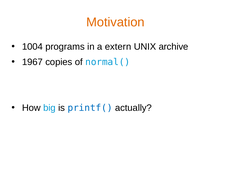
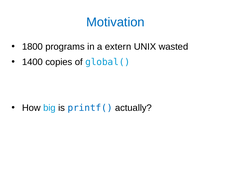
Motivation colour: orange -> blue (115, 22)
1004: 1004 -> 1800 (32, 47)
archive: archive -> wasted (173, 47)
1967: 1967 -> 1400 (32, 62)
normal(: normal( -> global( (108, 62)
